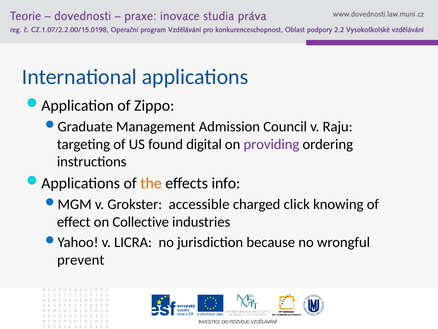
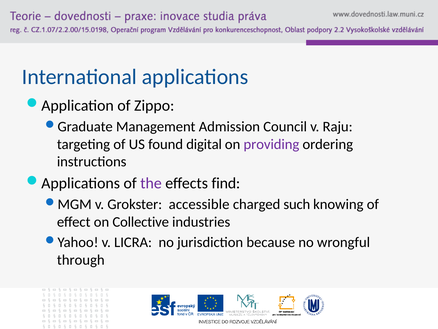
the colour: orange -> purple (151, 183)
info: info -> find (226, 183)
click: click -> such (297, 204)
prevent: prevent -> through (81, 260)
